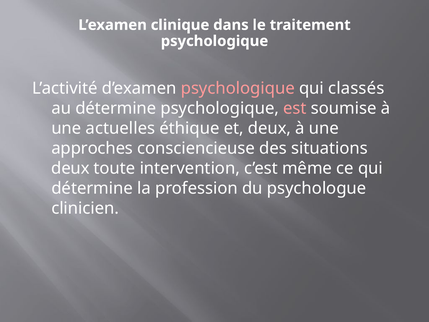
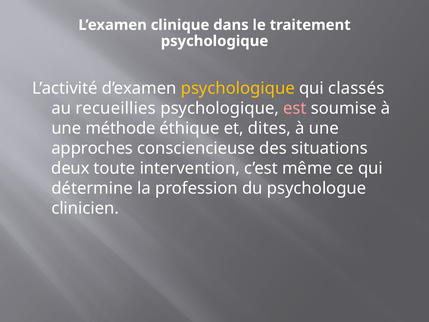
psychologique colour: pink -> yellow (238, 88)
au détermine: détermine -> recueillies (116, 108)
actuelles: actuelles -> méthode (121, 128)
et deux: deux -> dites (269, 128)
